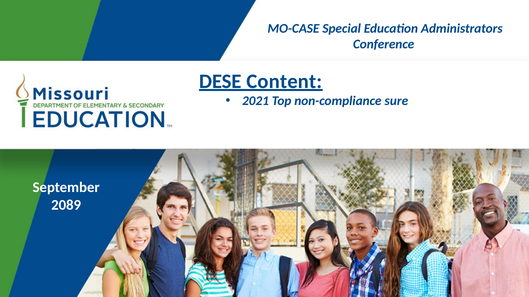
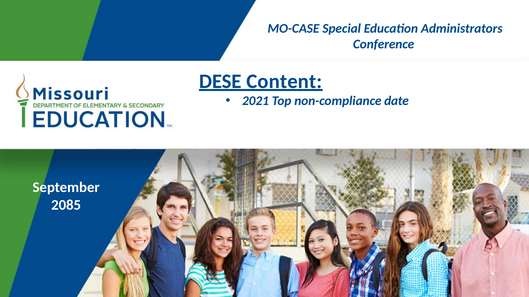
sure: sure -> date (397, 101)
2089: 2089 -> 2085 (66, 205)
